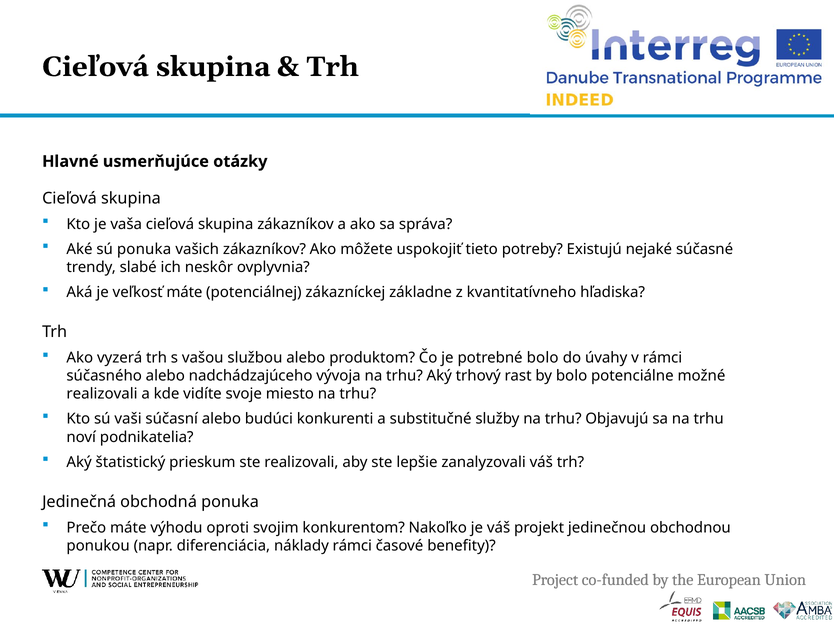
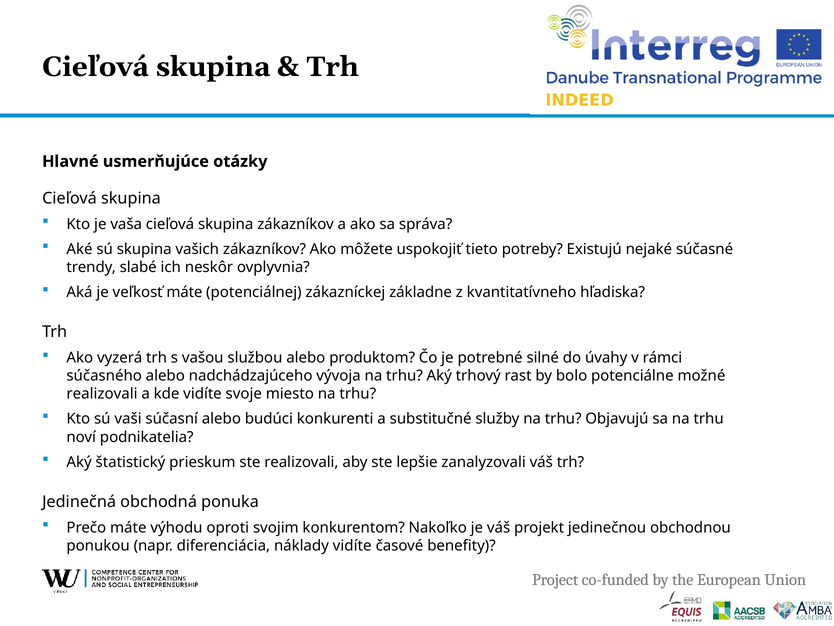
sú ponuka: ponuka -> skupina (144, 249)
potrebné bolo: bolo -> silné (543, 357)
náklady rámci: rámci -> vidíte (352, 545)
